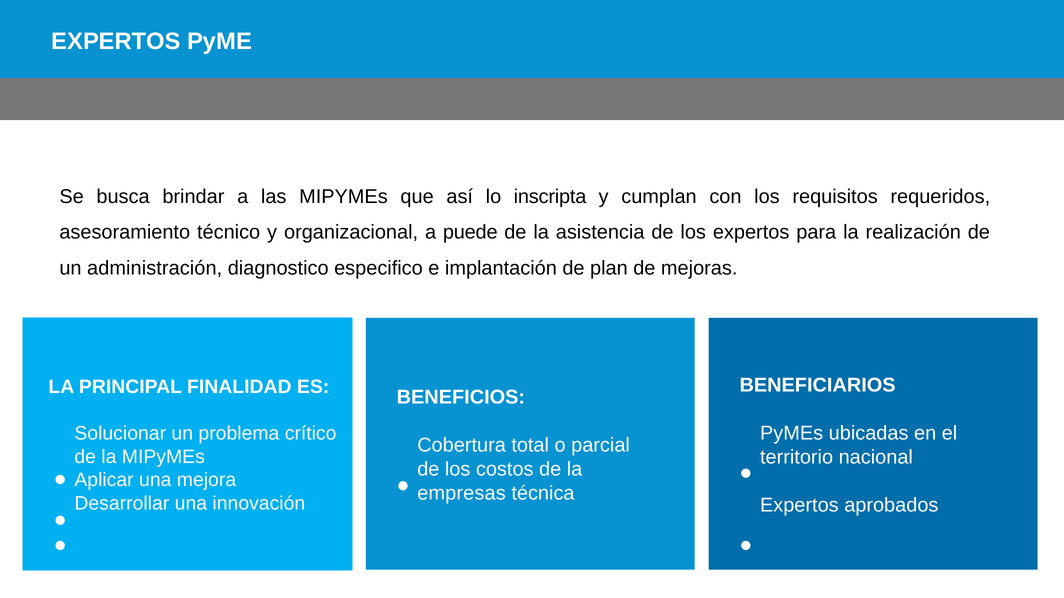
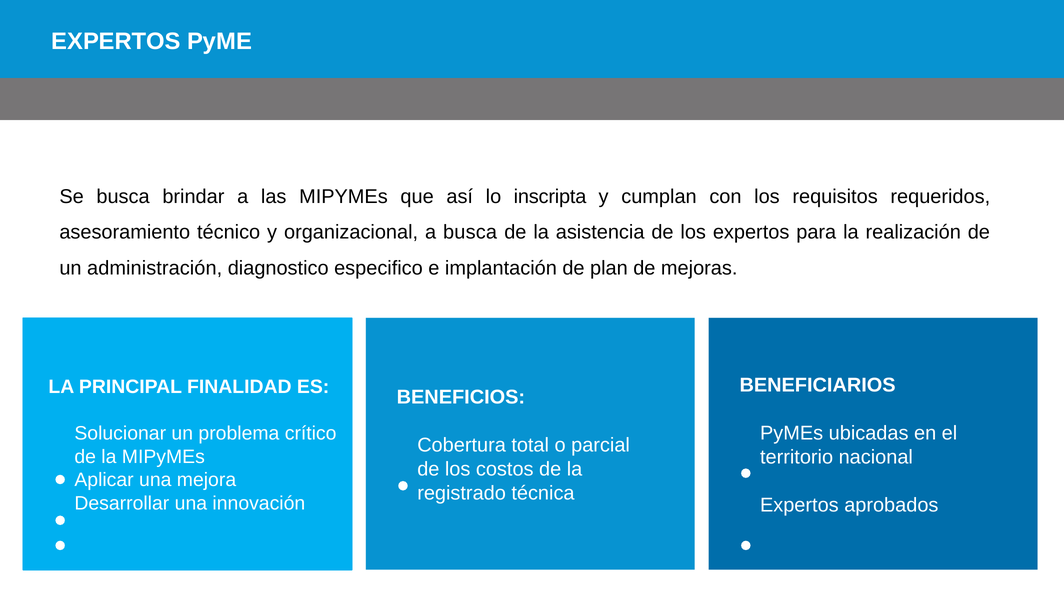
a puede: puede -> busca (470, 233)
empresas: empresas -> registrado (462, 493)
